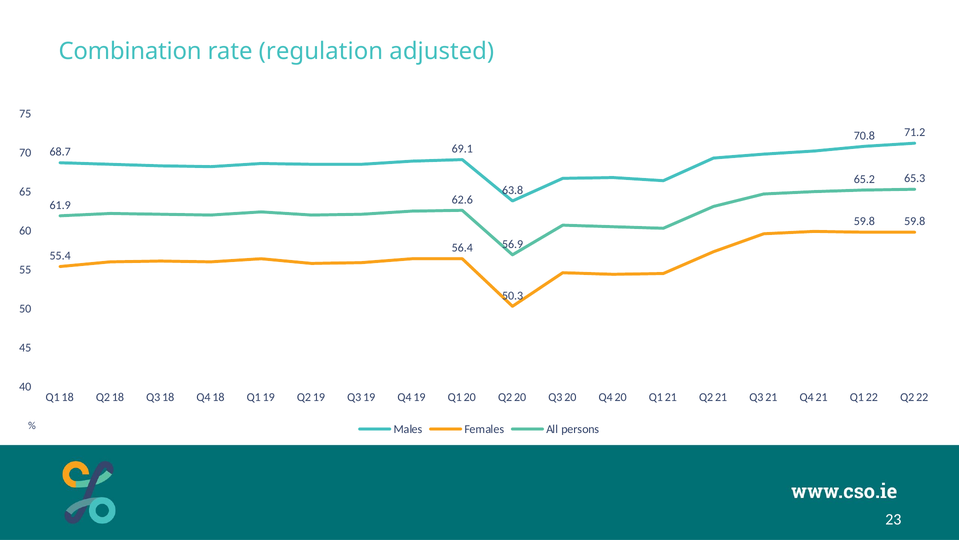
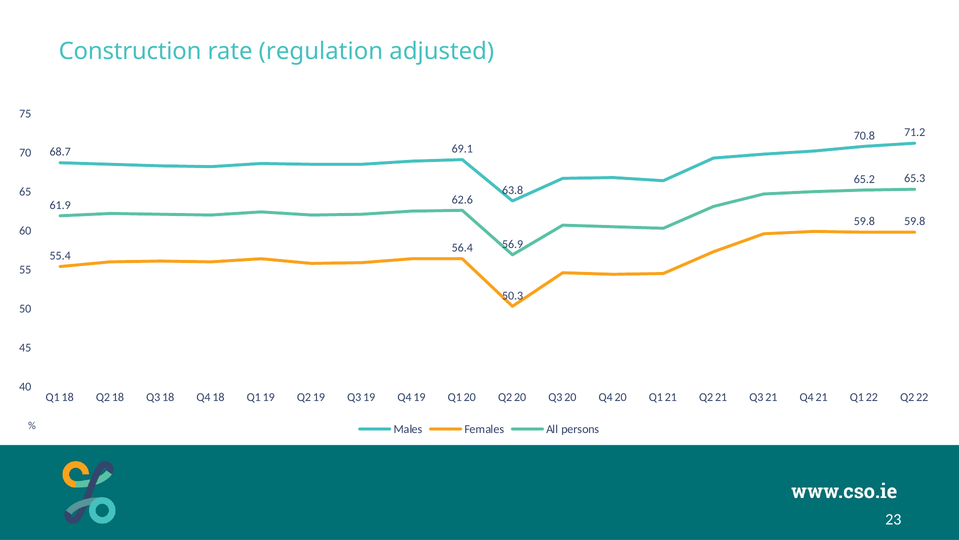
Combination: Combination -> Construction (130, 51)
